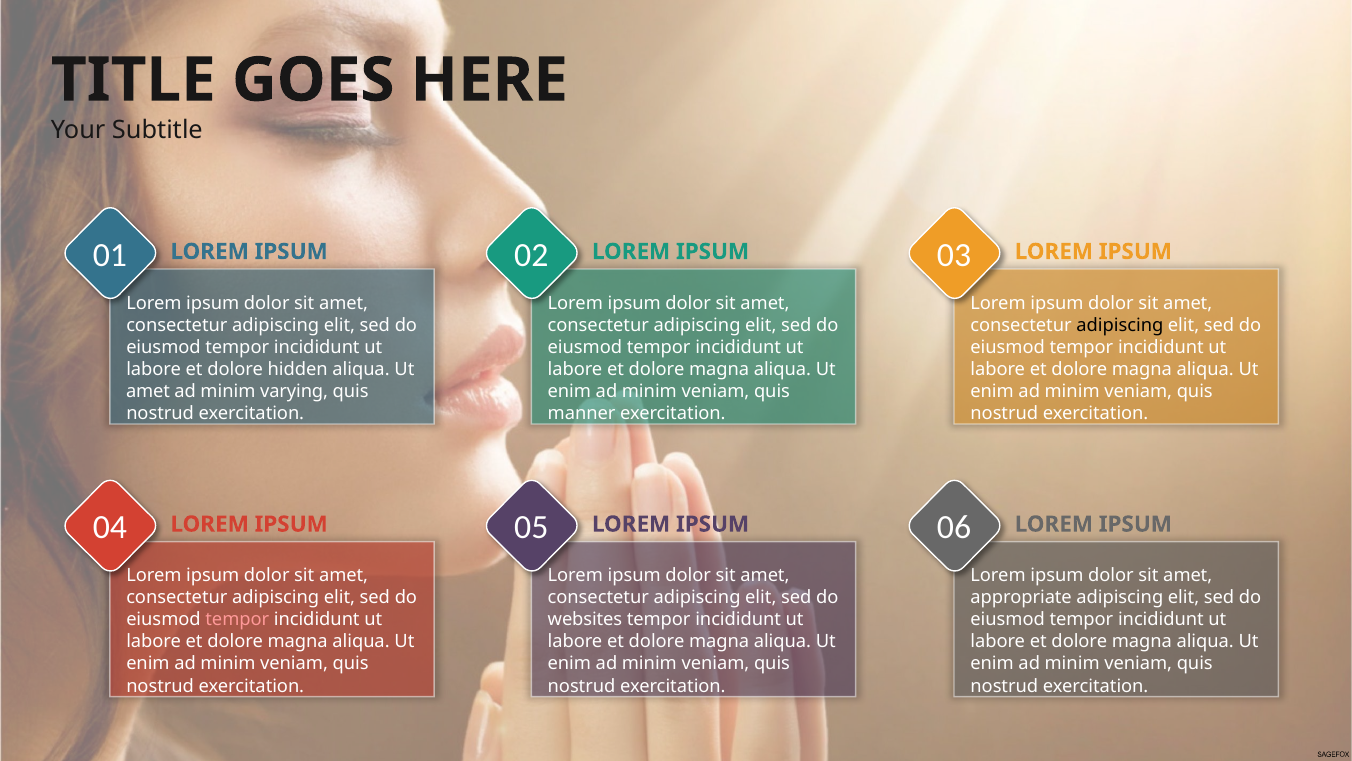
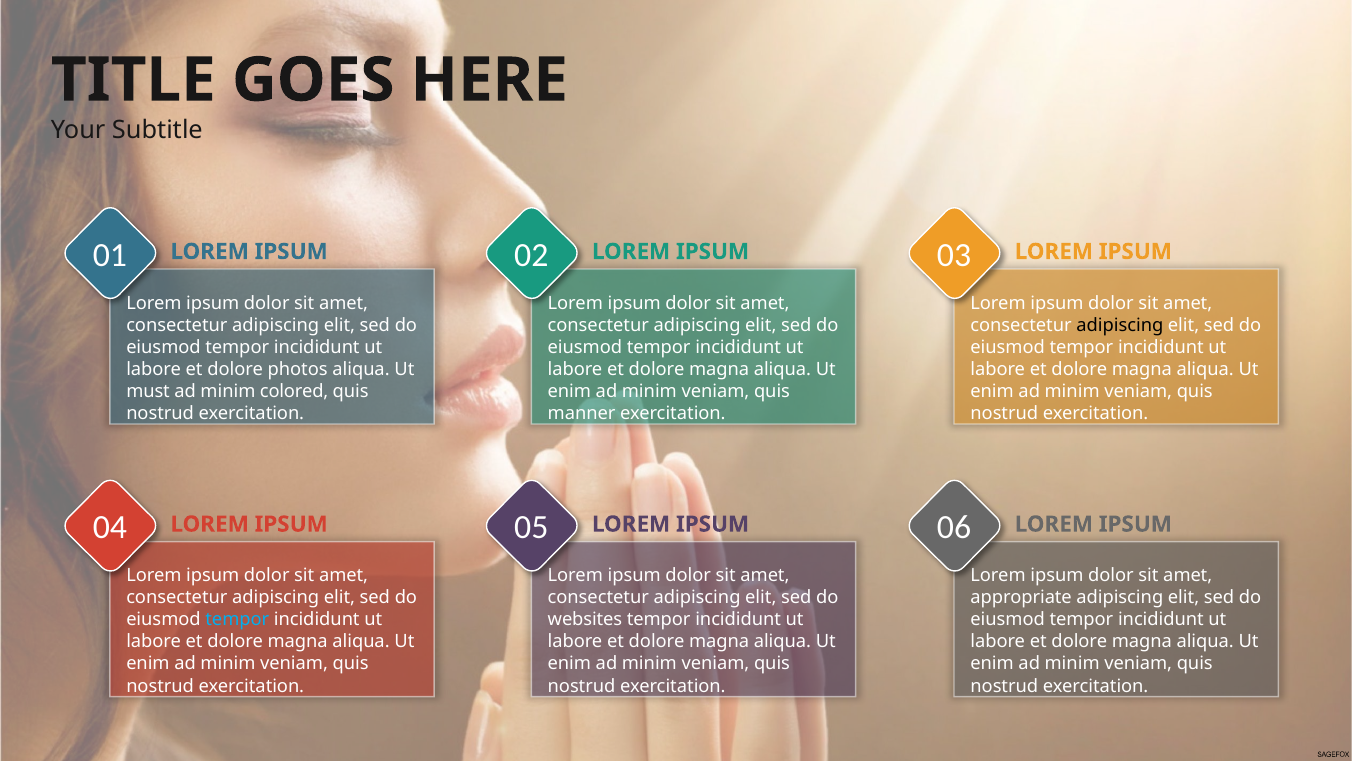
hidden: hidden -> photos (298, 369)
amet: amet -> must (148, 391)
varying: varying -> colored (294, 391)
tempor colour: pink -> light blue (237, 620)
